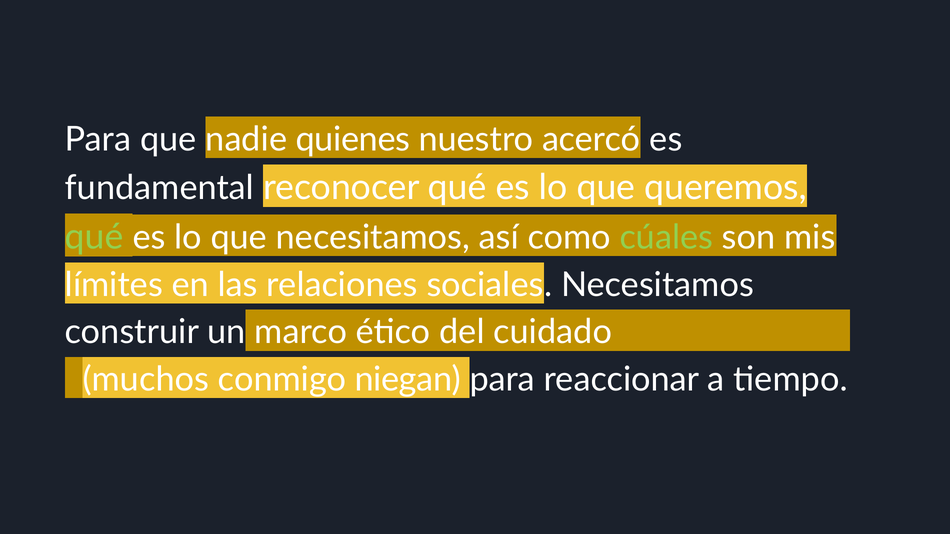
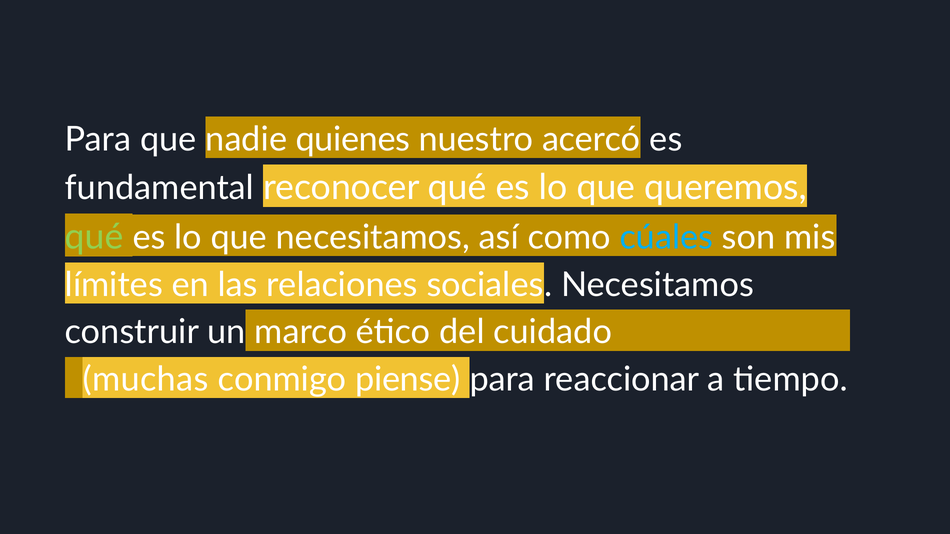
cúales colour: light green -> light blue (666, 237)
muchos: muchos -> muchas (146, 380)
niegan: niegan -> piense (408, 380)
